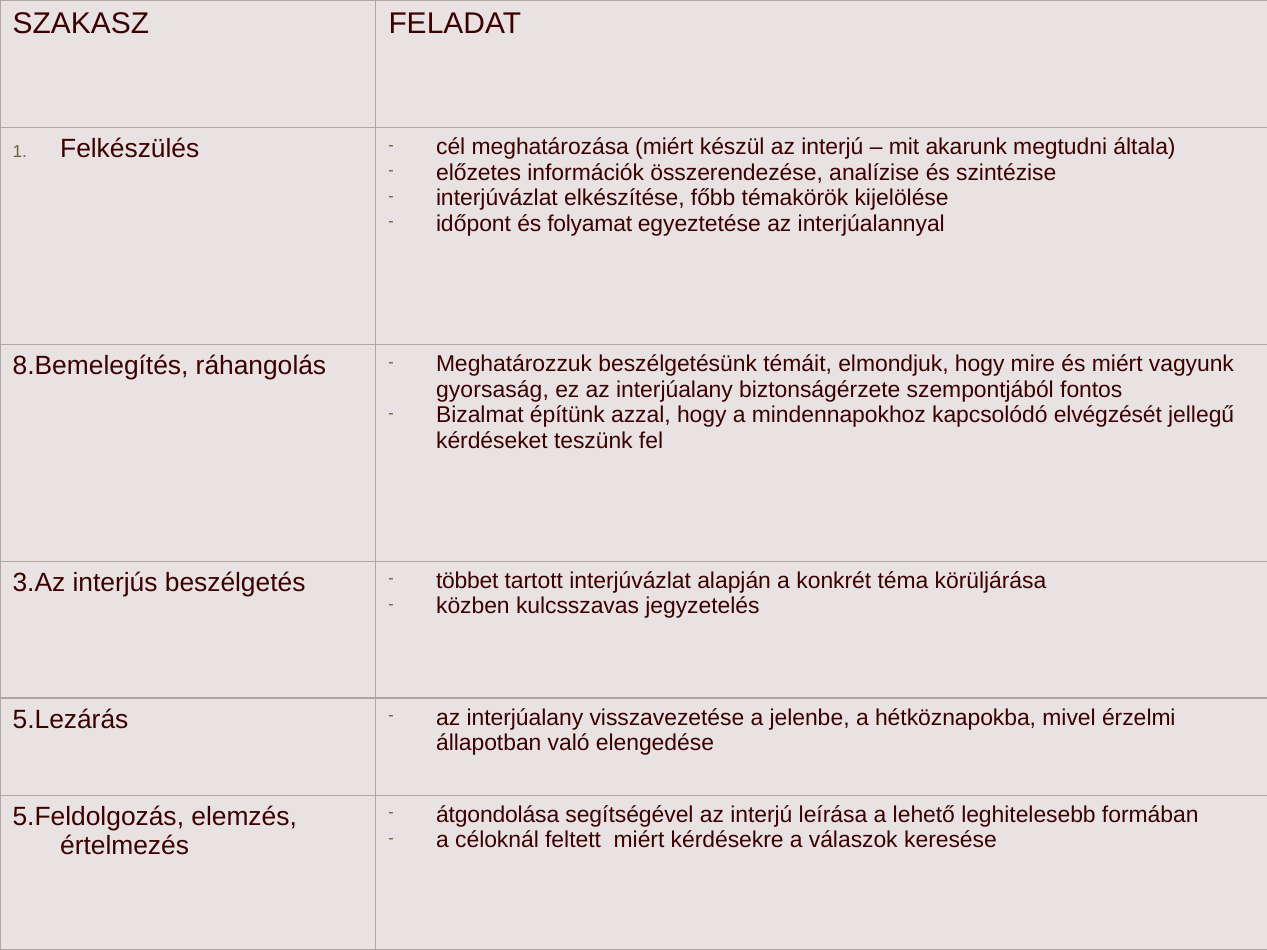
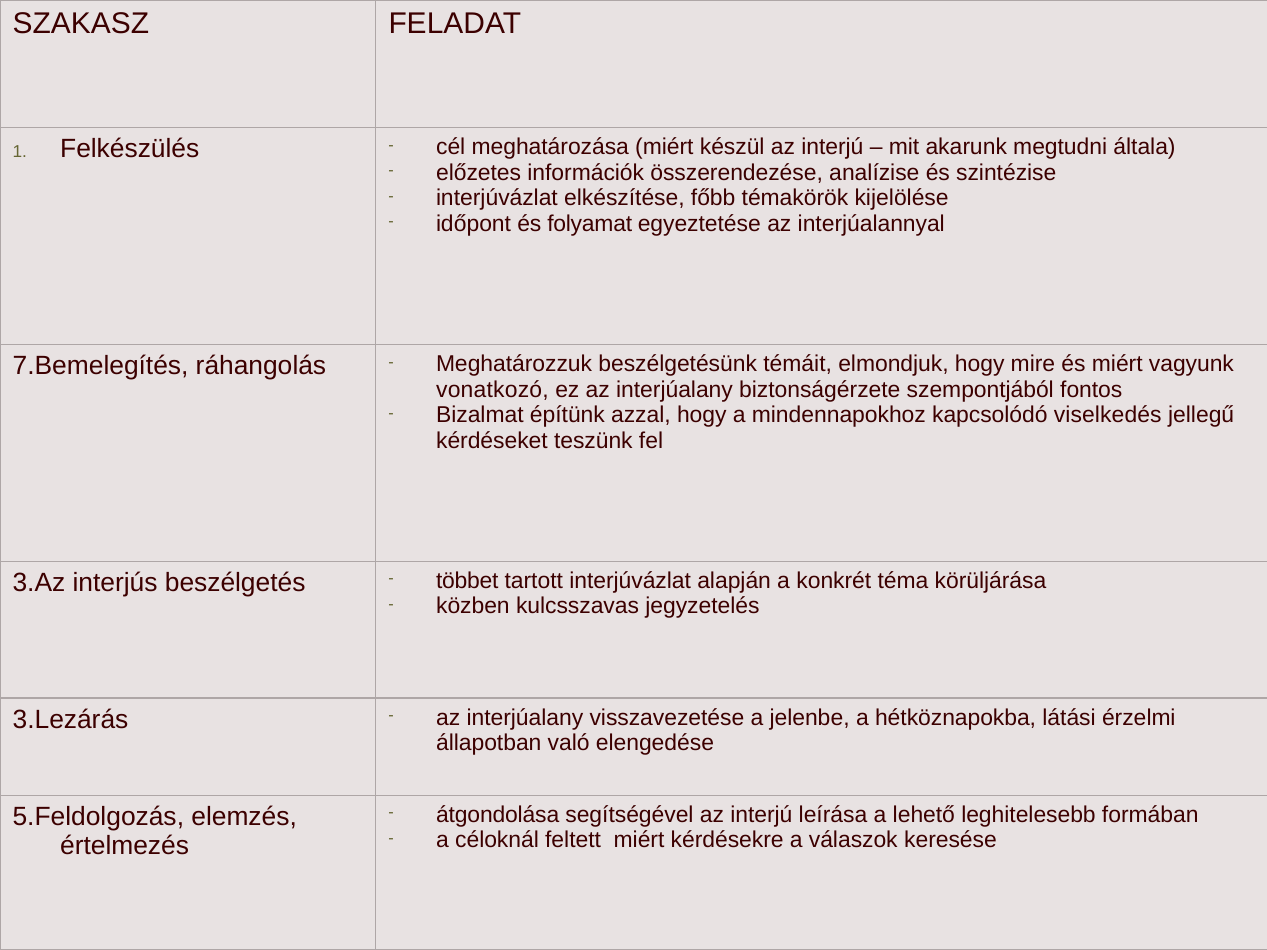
8.Bemelegítés: 8.Bemelegítés -> 7.Bemelegítés (101, 366)
gyorsaság: gyorsaság -> vonatkozó (492, 390)
elvégzését: elvégzését -> viselkedés (1108, 415)
5.Lezárás: 5.Lezárás -> 3.Lezárás (71, 720)
mivel: mivel -> látási (1069, 718)
